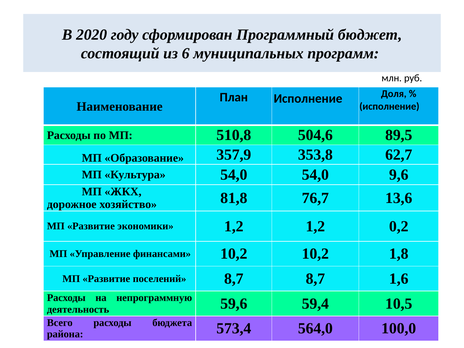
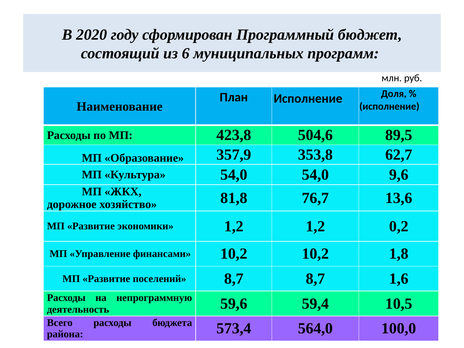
510,8: 510,8 -> 423,8 (234, 135)
